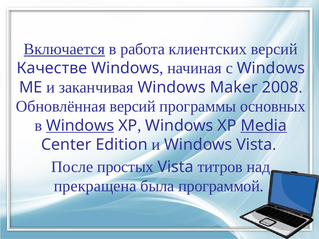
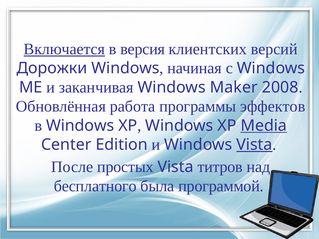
работа: работа -> версия (143, 49)
Качестве: Качестве -> Дорожки (52, 68)
Обновлённая версий: версий -> работа (133, 107)
основных: основных -> эффектов (273, 107)
Windows underline: present -> none (80, 126)
Vista underline: none -> present (254, 145)
прекращена: прекращена -> бесплатного (95, 186)
